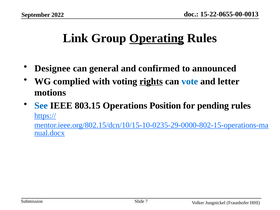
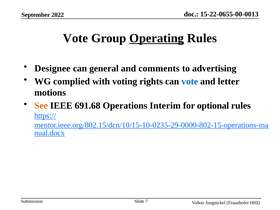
Link: Link -> Vote (75, 38)
confirmed: confirmed -> comments (159, 68)
announced: announced -> advertising (214, 68)
rights underline: present -> none (151, 81)
See colour: blue -> orange (41, 106)
803.15: 803.15 -> 691.68 (88, 106)
Position: Position -> Interim (165, 106)
pending: pending -> optional (213, 106)
